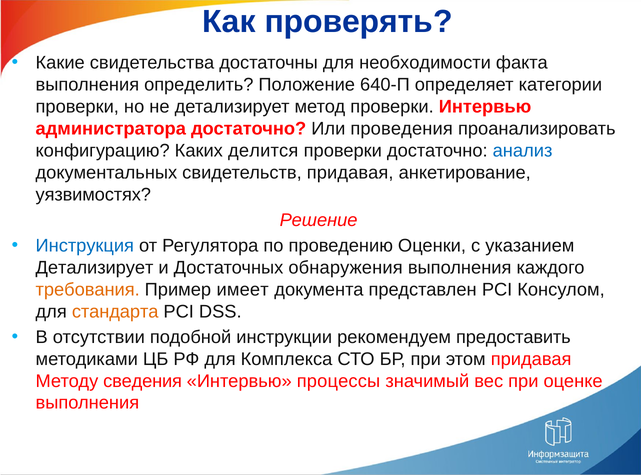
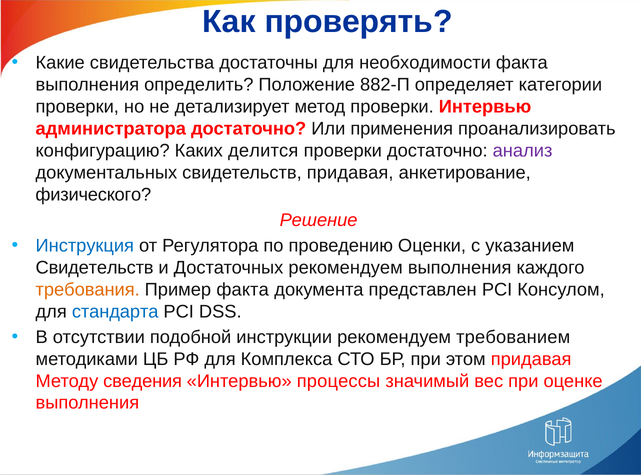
640-П: 640-П -> 882-П (385, 85)
проведения: проведения -> применения (402, 129)
анализ colour: blue -> purple (523, 151)
уязвимостях: уязвимостях -> физического (93, 194)
Детализирует: Детализирует -> Свидетельств (95, 268)
Достаточных обнаружения: обнаружения -> рекомендуем (346, 268)
Пример имеет: имеет -> факта (243, 290)
стандарта colour: orange -> blue (115, 311)
предоставить: предоставить -> требованием (513, 337)
